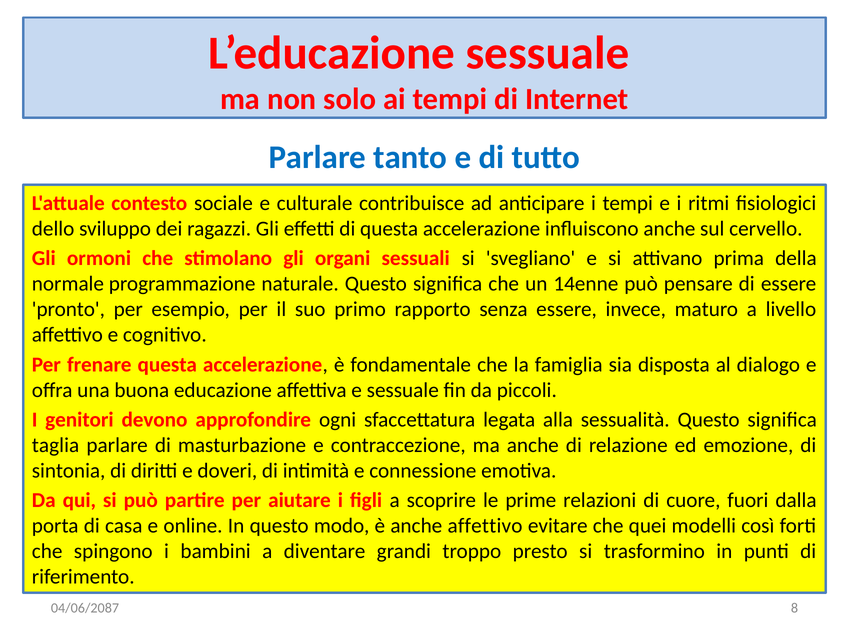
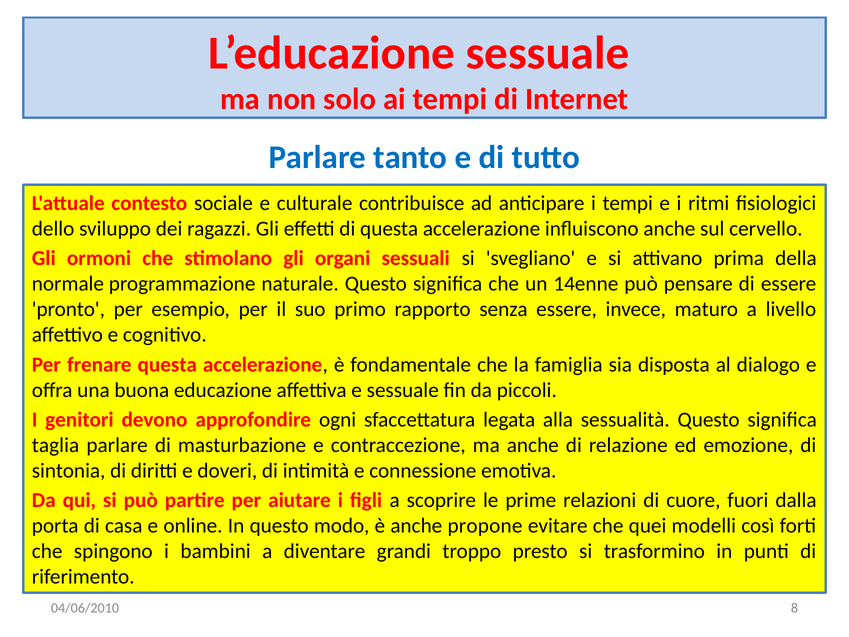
anche affettivo: affettivo -> propone (485, 526)
04/06/2087: 04/06/2087 -> 04/06/2010 (85, 608)
